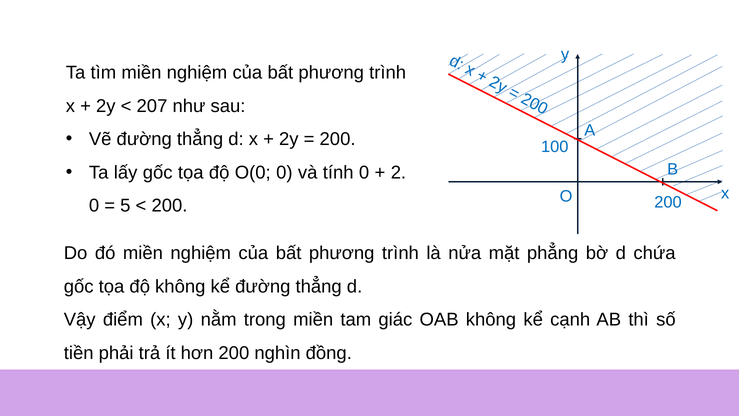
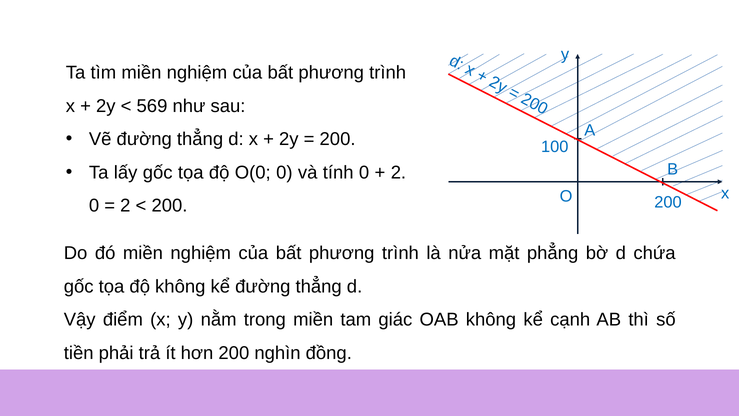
207: 207 -> 569 (152, 106)
5: 5 -> 2 (125, 206)
